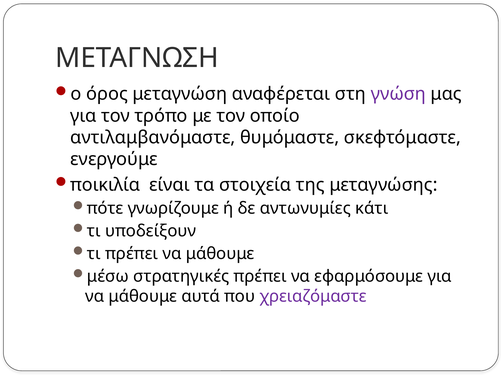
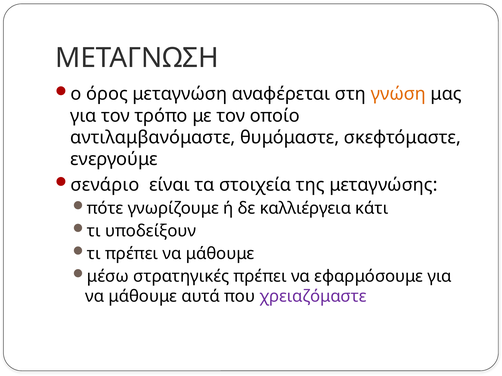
γνώση colour: purple -> orange (398, 94)
ποικιλία: ποικιλία -> σενάριο (105, 185)
αντωνυμίες: αντωνυμίες -> καλλιέργεια (305, 209)
